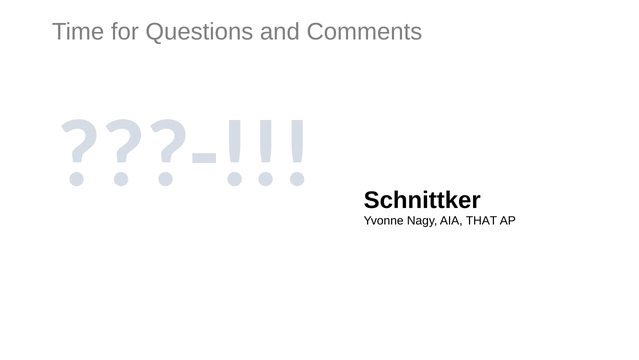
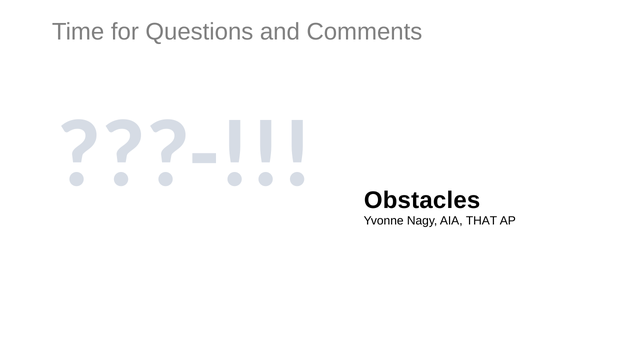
Schnittker: Schnittker -> Obstacles (422, 200)
